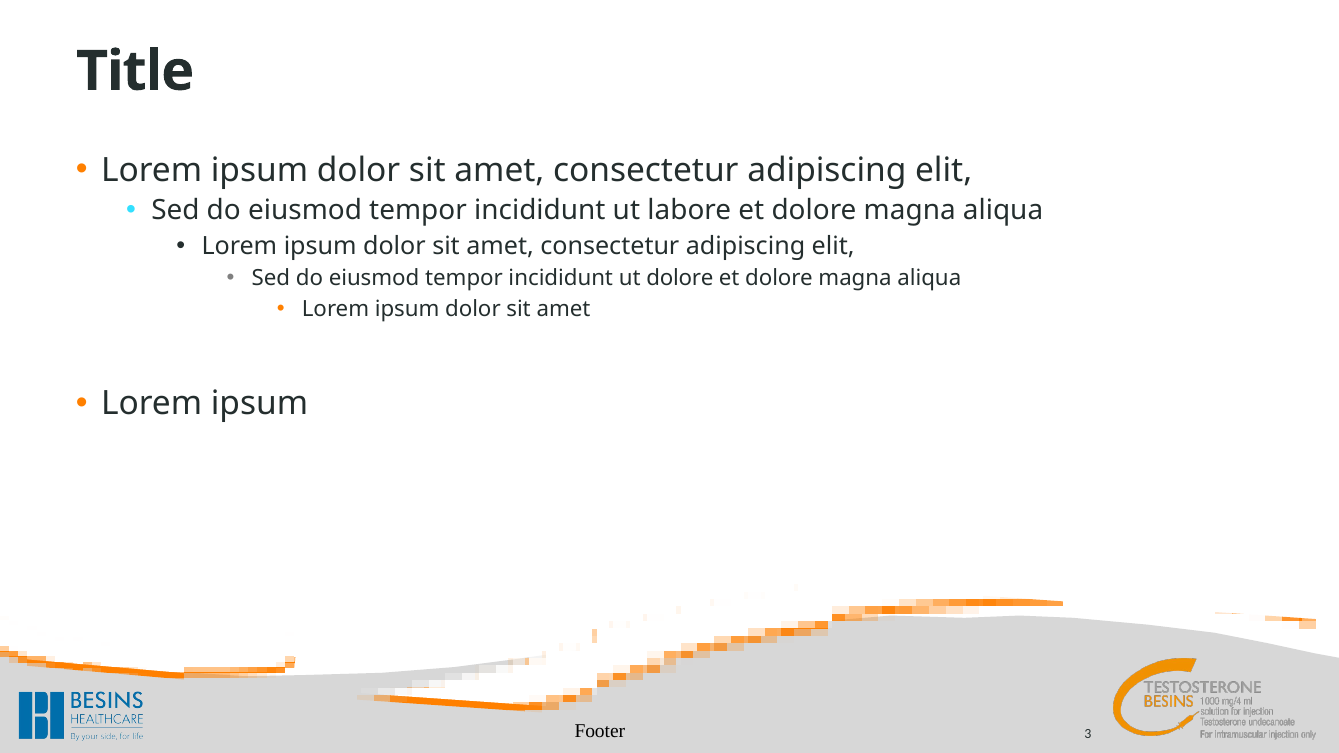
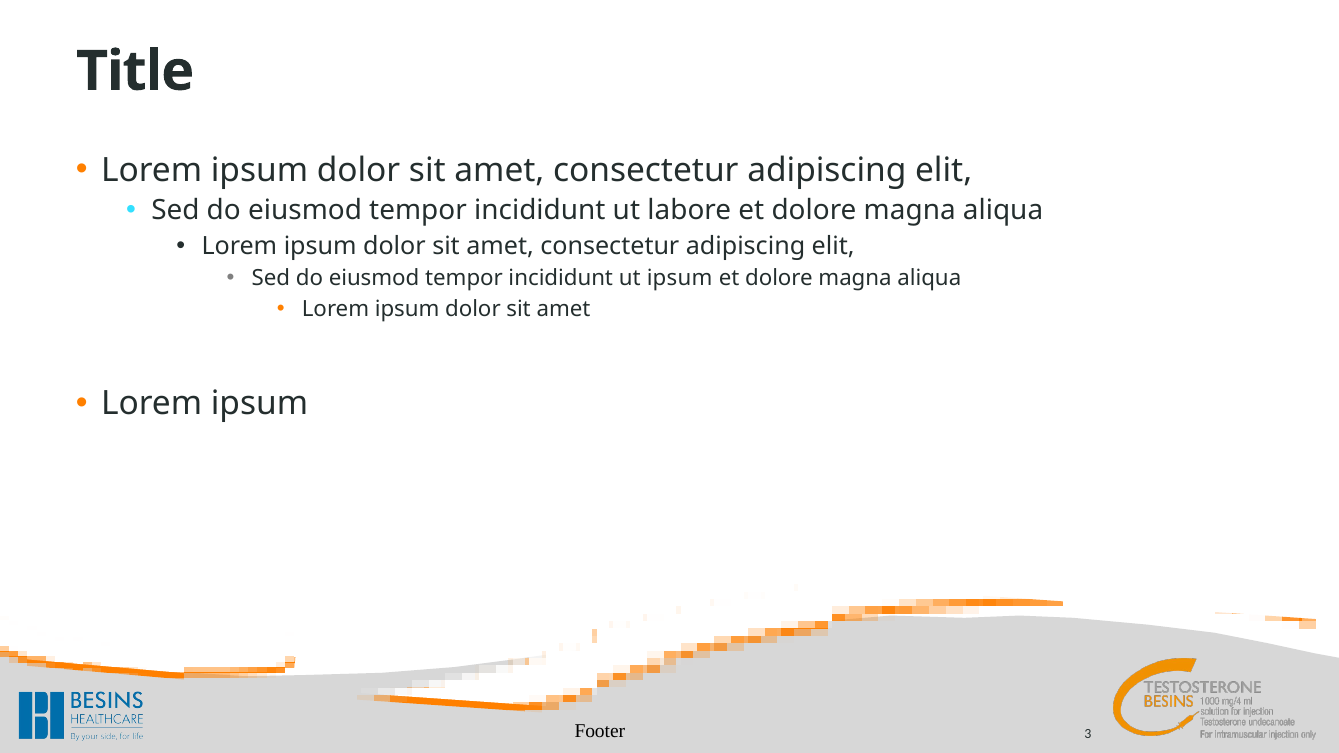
ut dolore: dolore -> ipsum (680, 278)
